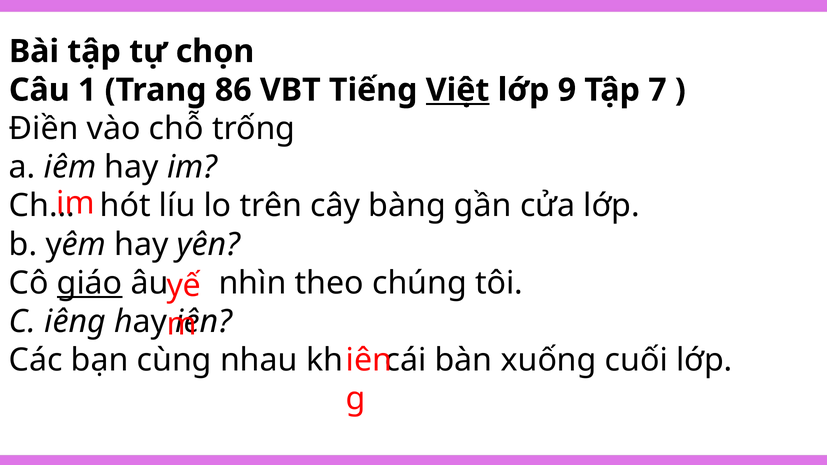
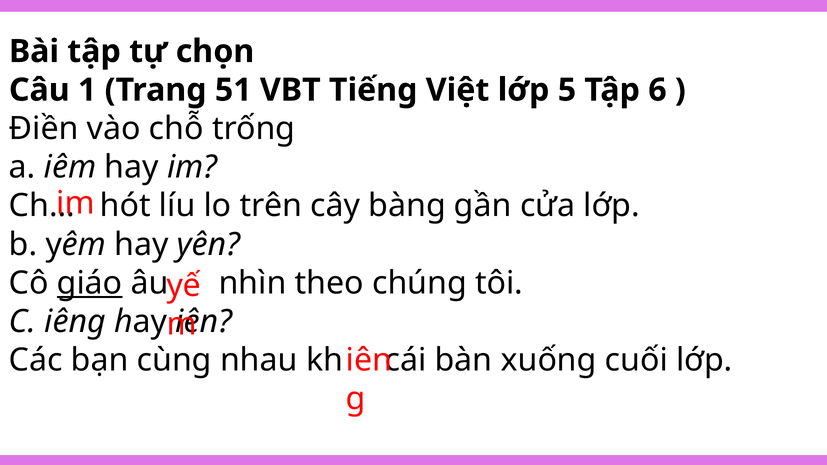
86: 86 -> 51 (233, 90)
Việt underline: present -> none (458, 90)
9: 9 -> 5 (567, 90)
7: 7 -> 6 (657, 90)
